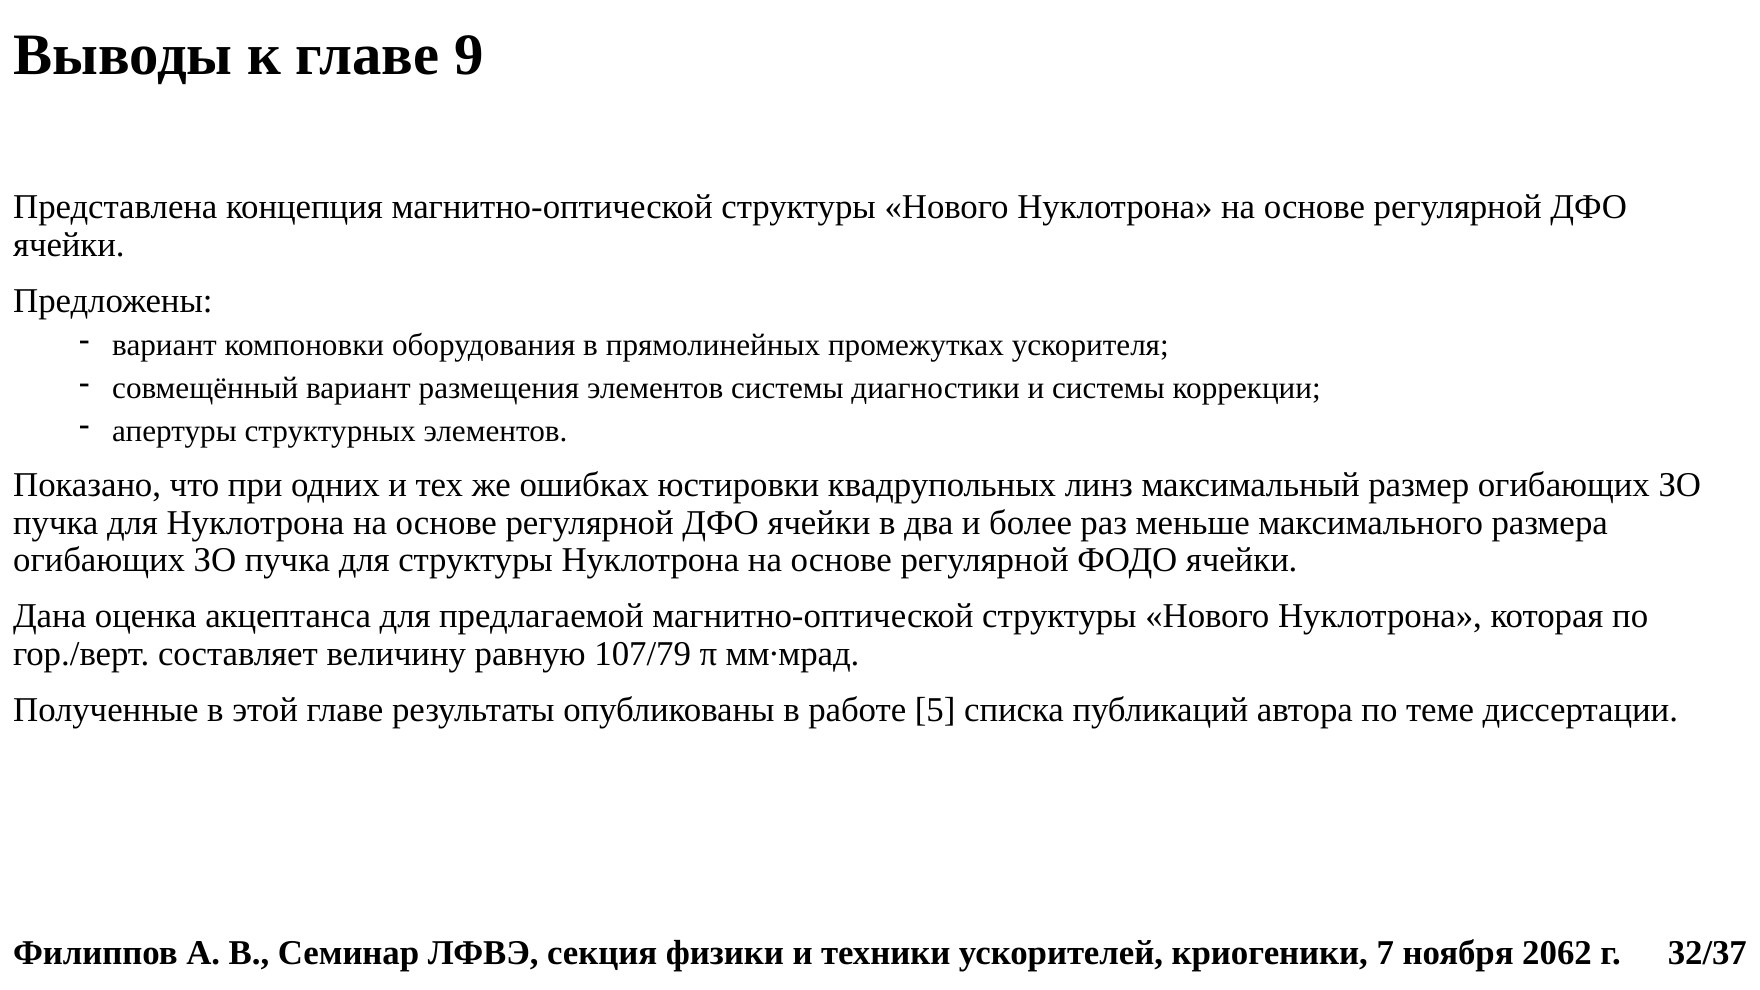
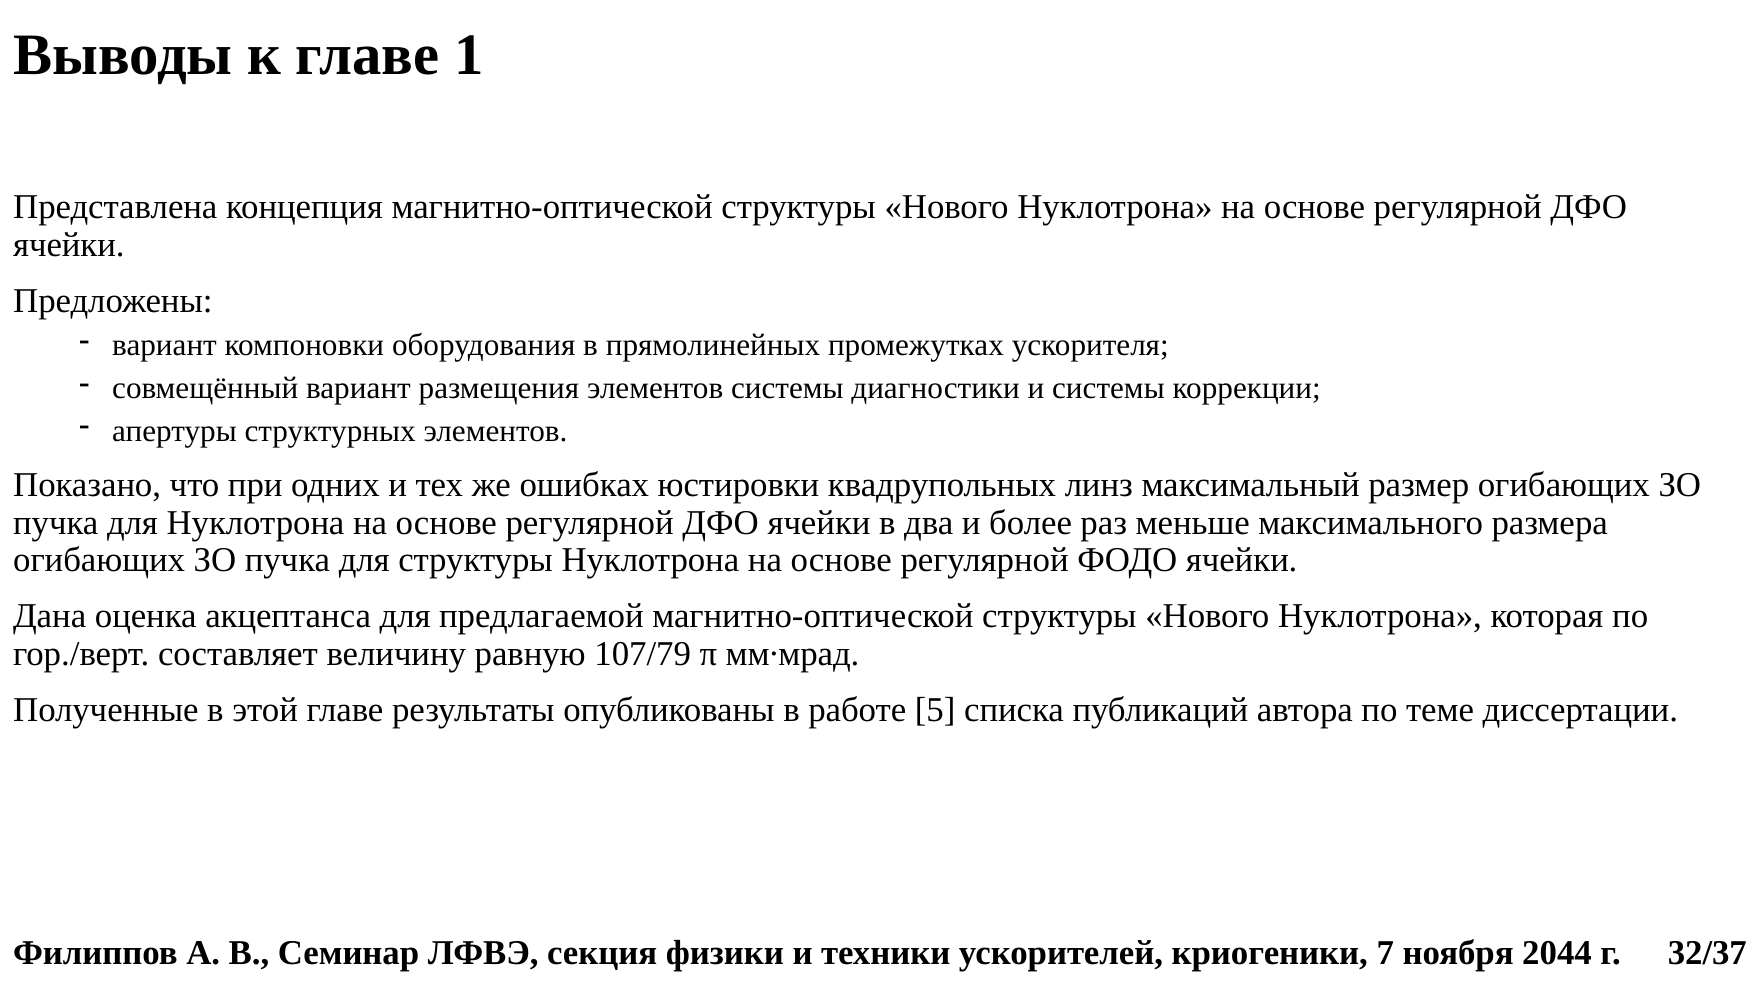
9: 9 -> 1 (469, 55)
2062: 2062 -> 2044 (1557, 953)
